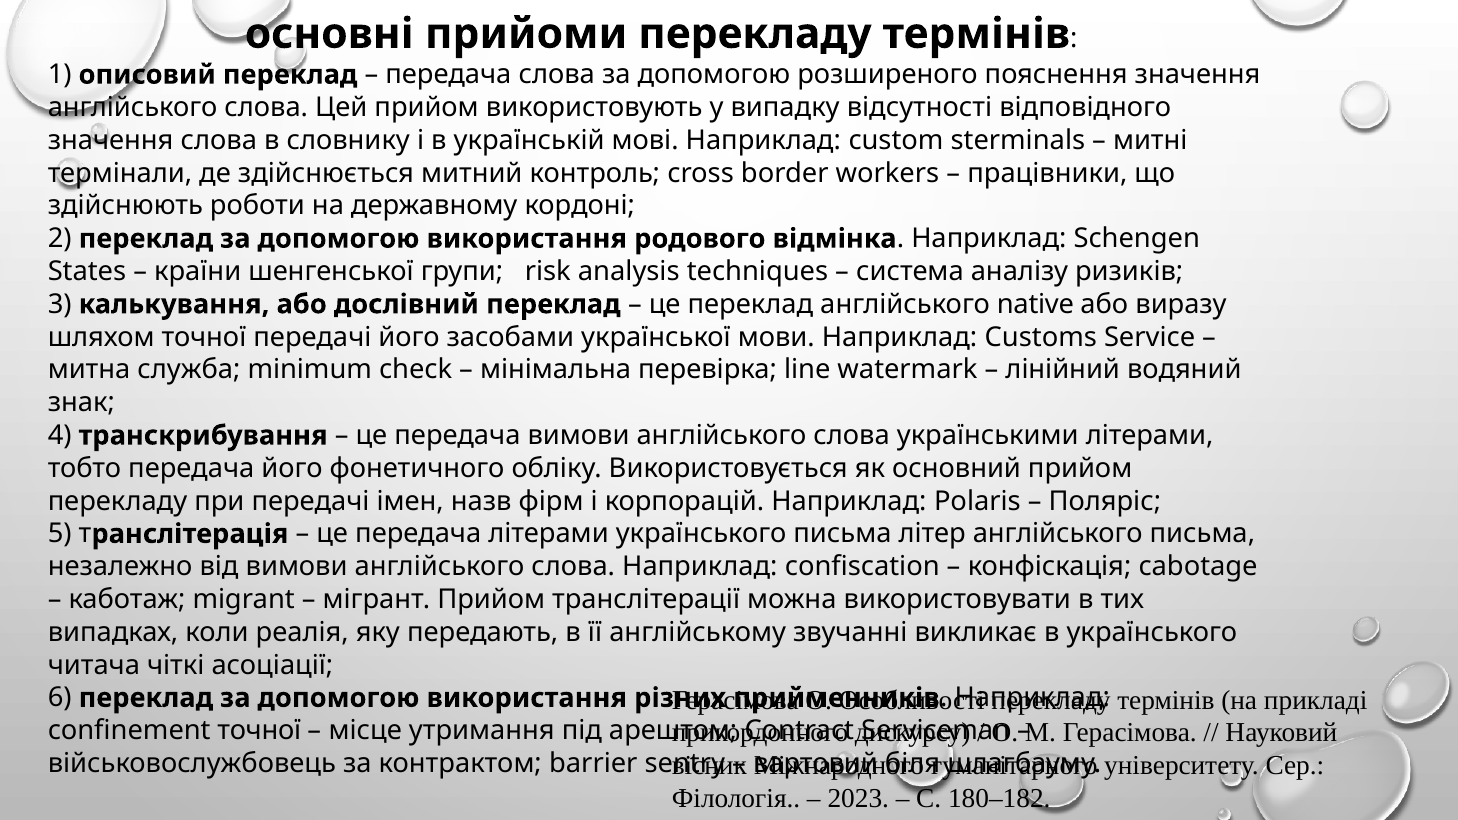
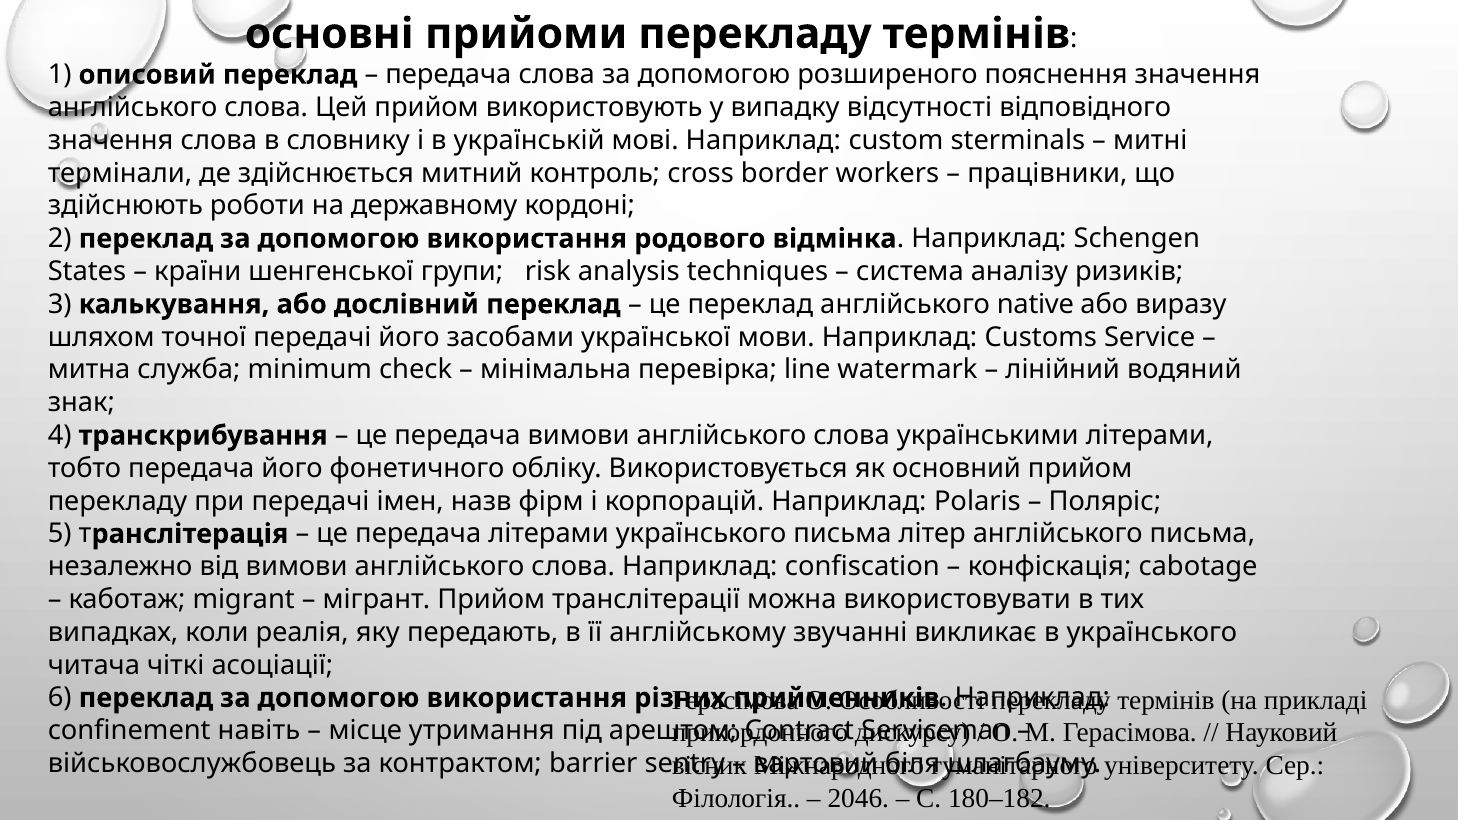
confinement точної: точної -> навіть (259, 731)
2023: 2023 -> 2046 (858, 799)
